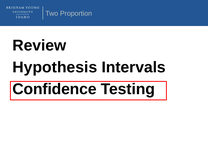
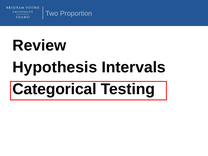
Confidence: Confidence -> Categorical (54, 89)
